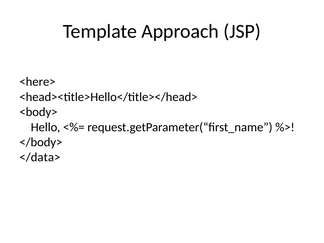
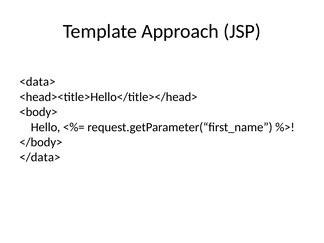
<here>: <here> -> <data> (37, 82)
